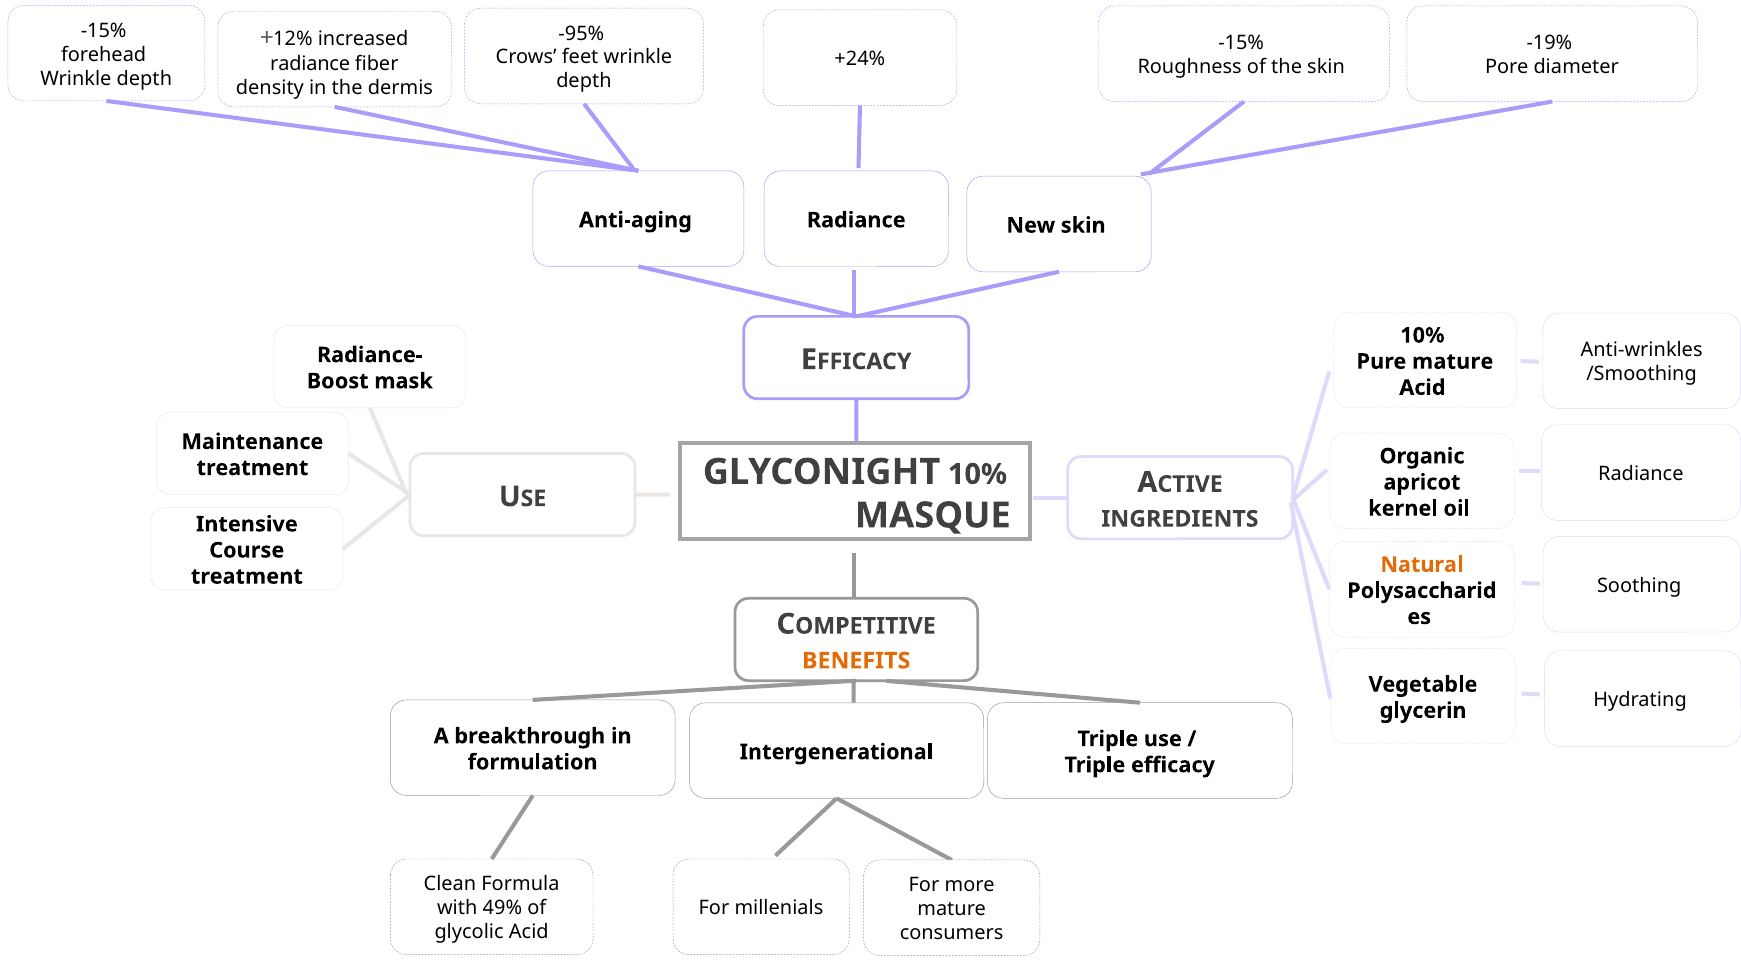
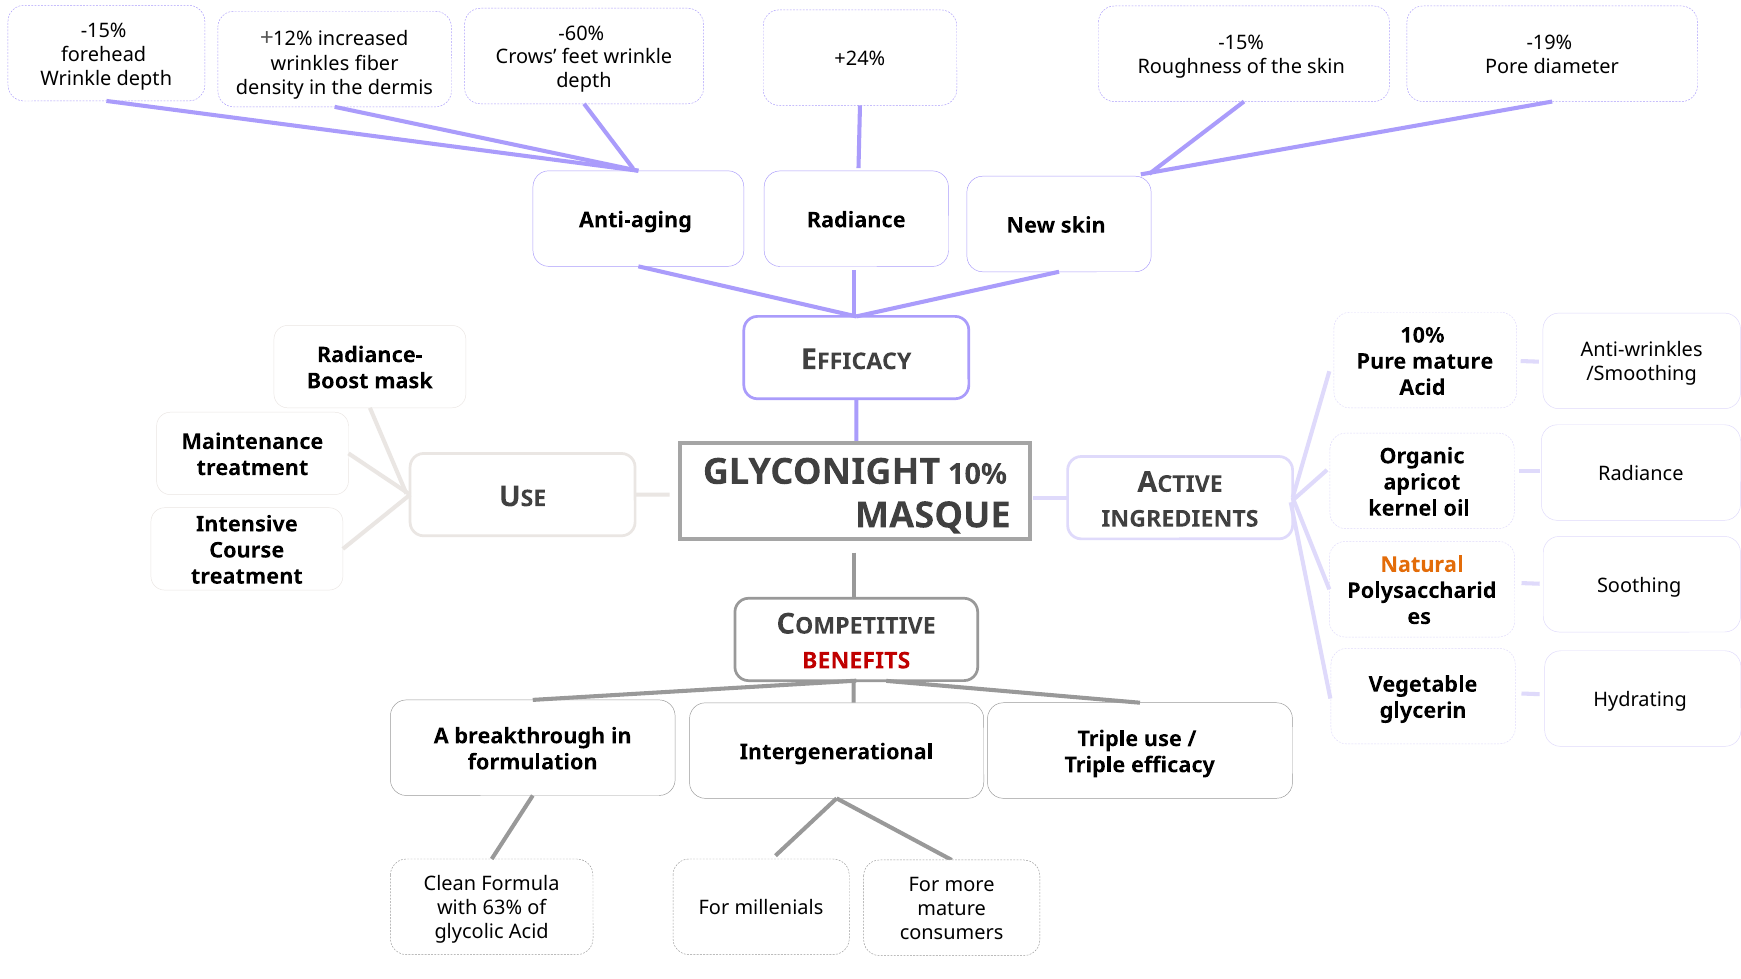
-95%: -95% -> -60% (581, 33)
radiance: radiance -> wrinkles (310, 64)
BENEFITS colour: orange -> red (856, 661)
49%: 49% -> 63% (502, 908)
